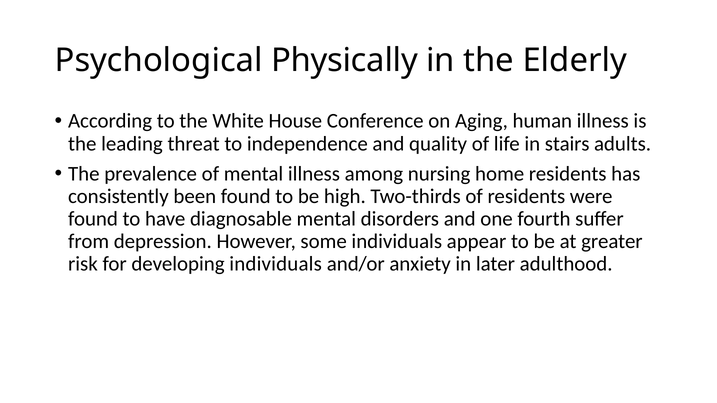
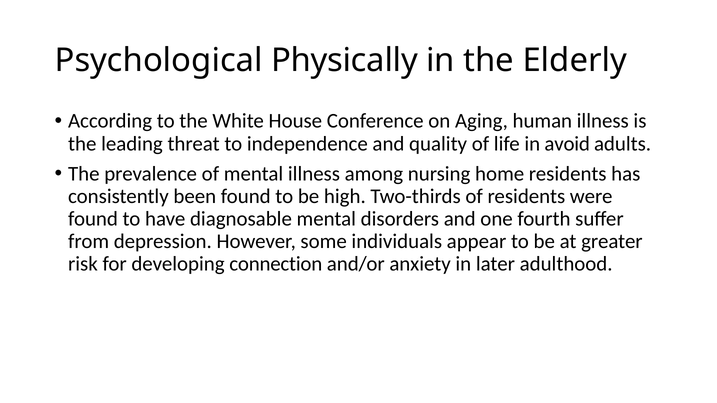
stairs: stairs -> avoid (567, 144)
developing individuals: individuals -> connection (276, 264)
